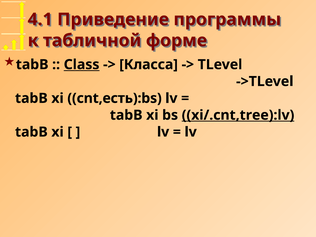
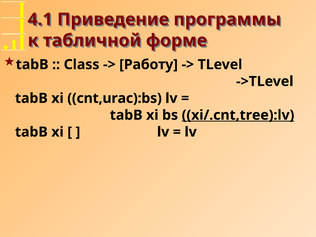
Class underline: present -> none (82, 65)
Класса: Класса -> Работу (149, 65)
cnt,есть):bs: cnt,есть):bs -> cnt,urac):bs (115, 98)
